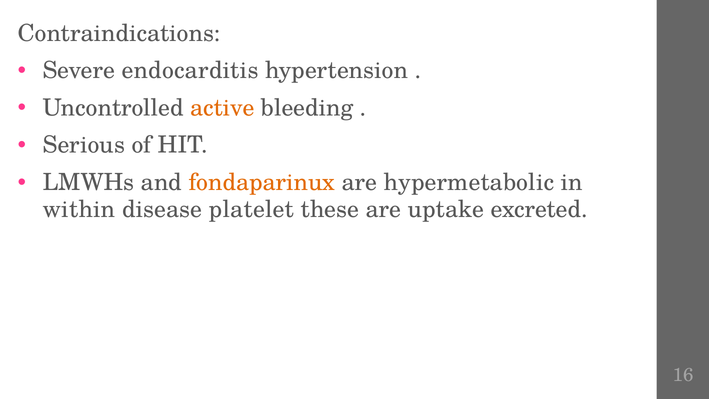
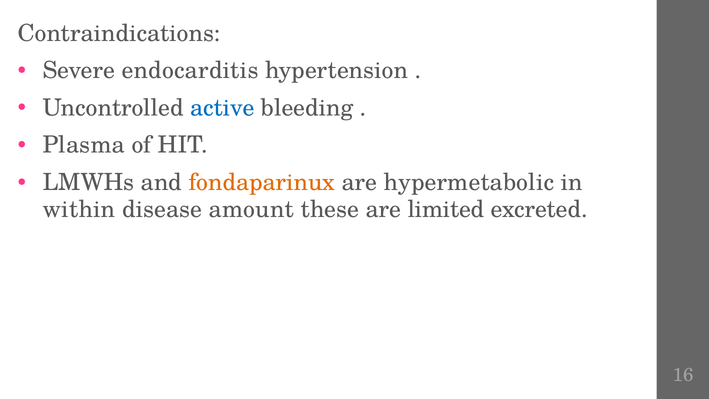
active colour: orange -> blue (222, 108)
Serious: Serious -> Plasma (84, 145)
platelet: platelet -> amount (251, 209)
uptake: uptake -> limited (446, 209)
